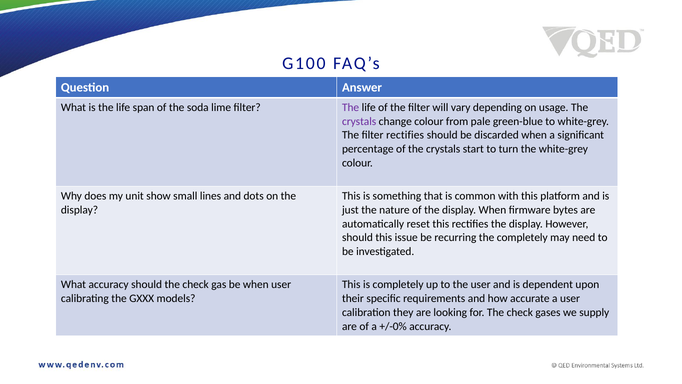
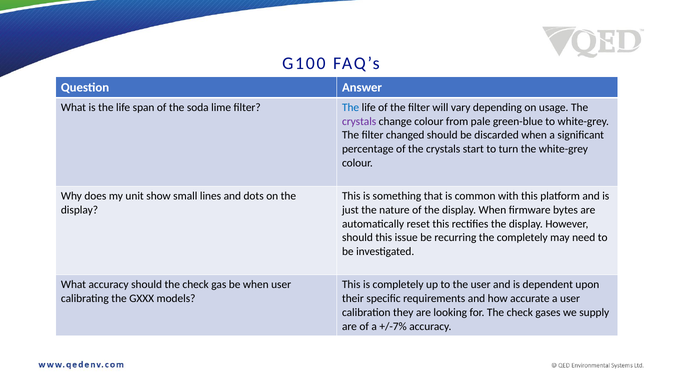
The colour: purple -> blue (351, 107)
filter rectifies: rectifies -> changed (405, 135)
+/-0%: +/-0% -> +/-7% (393, 326)
